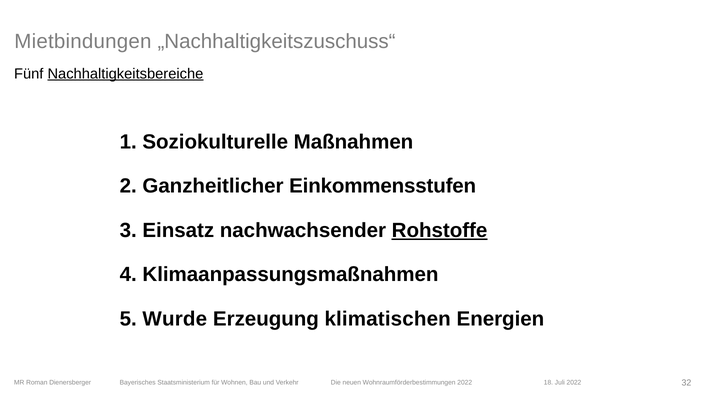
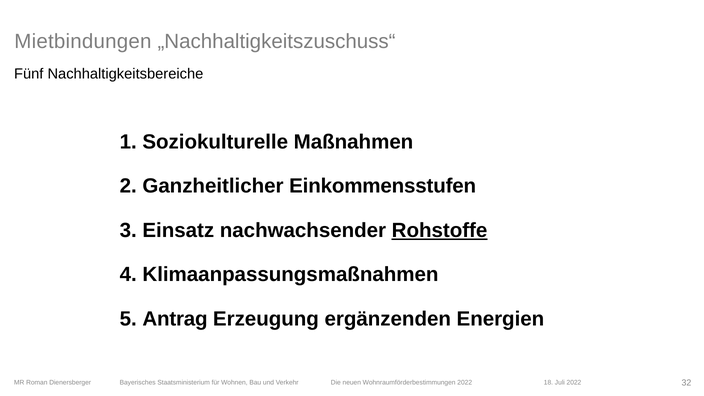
Nachhaltigkeitsbereiche underline: present -> none (125, 74)
Wurde: Wurde -> Antrag (175, 319)
klimatischen: klimatischen -> ergänzenden (388, 319)
